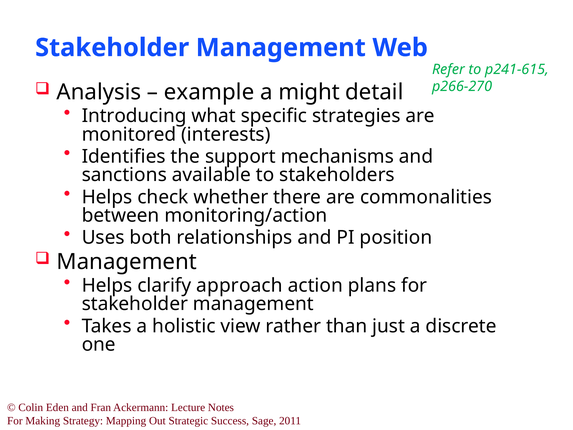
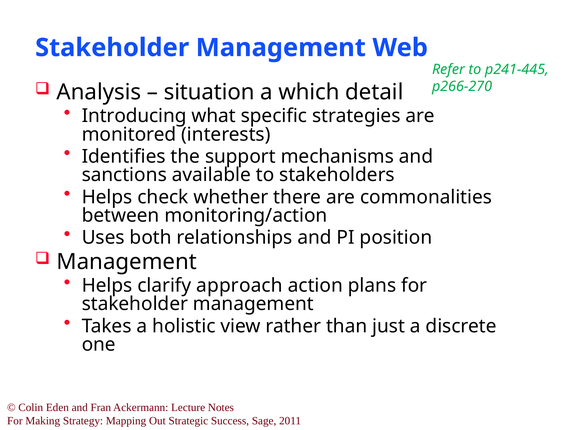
p241-615: p241-615 -> p241-445 (517, 69)
example: example -> situation (209, 92)
might: might -> which (309, 92)
